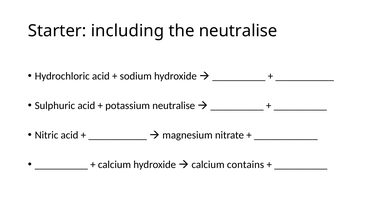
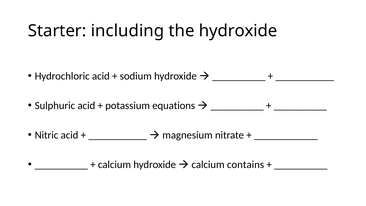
the neutralise: neutralise -> hydroxide (238, 31)
potassium neutralise: neutralise -> equations (174, 106)
